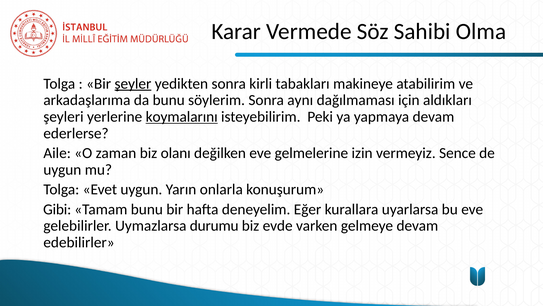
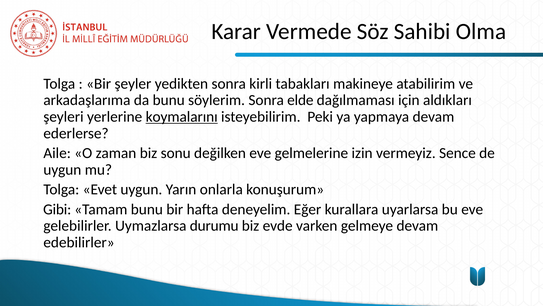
şeyler underline: present -> none (133, 84)
aynı: aynı -> elde (300, 100)
olanı: olanı -> sonu (176, 153)
